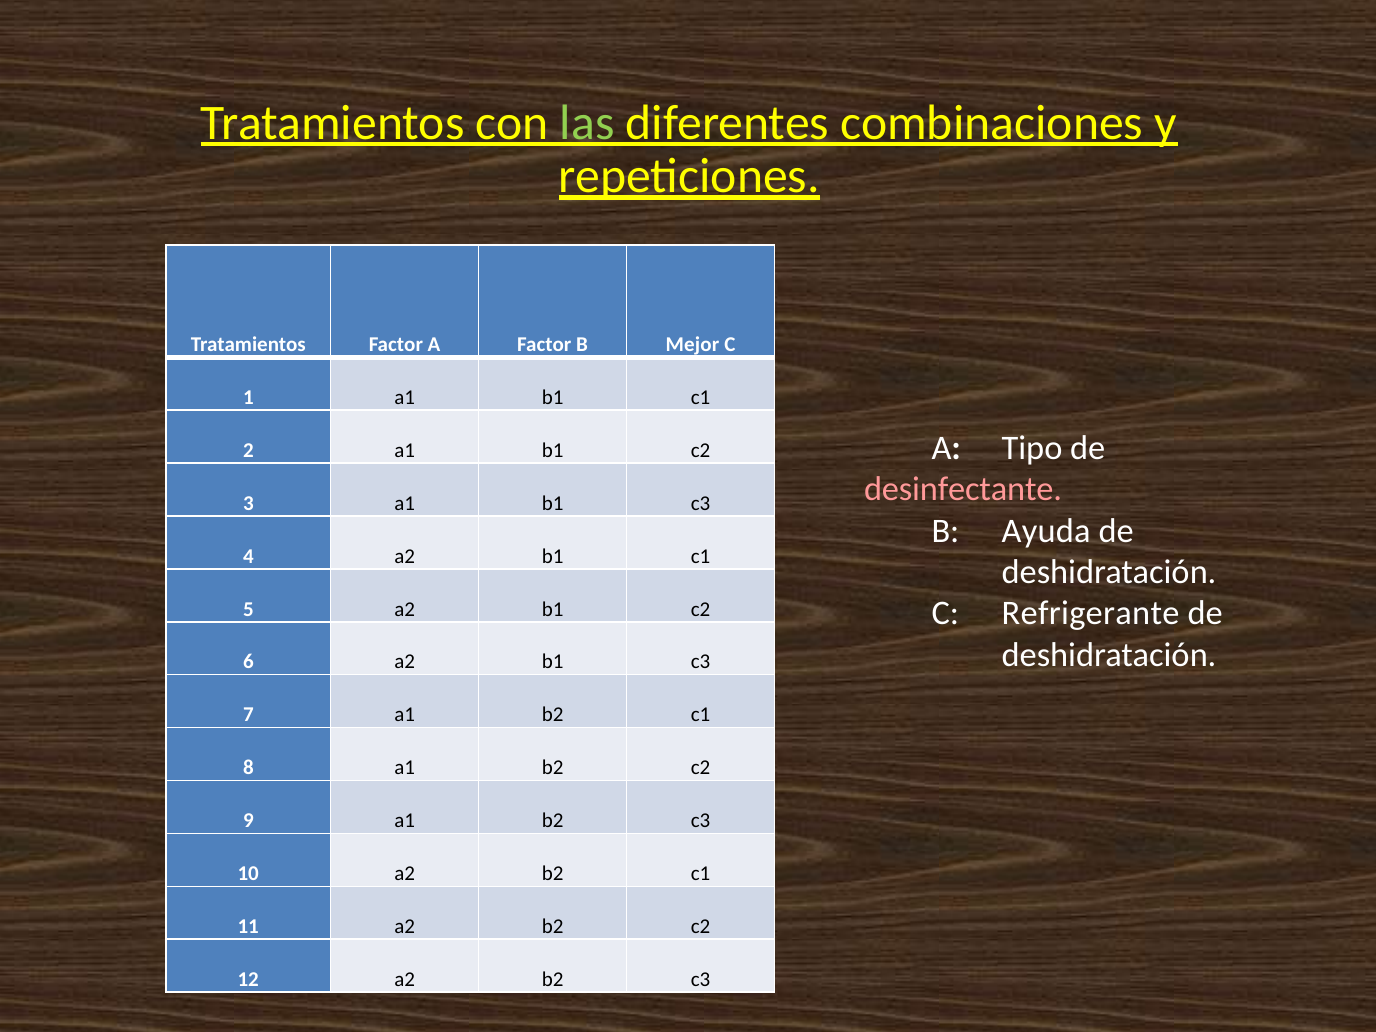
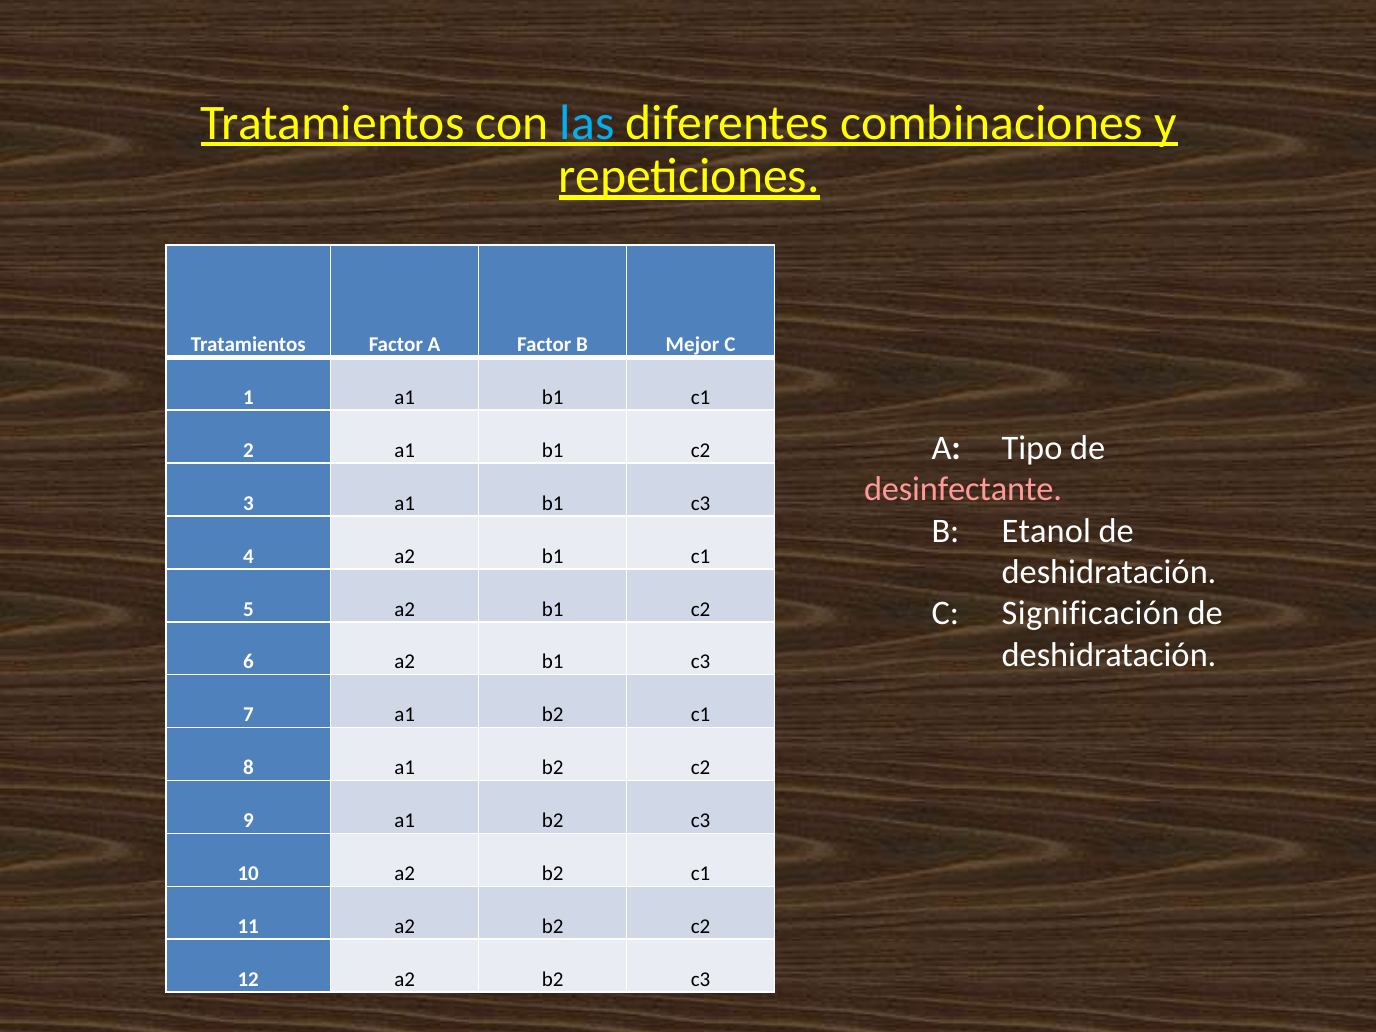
las colour: light green -> light blue (587, 123)
Ayuda: Ayuda -> Etanol (1046, 531)
Refrigerante: Refrigerante -> Significación (1091, 613)
